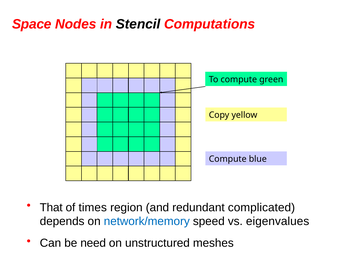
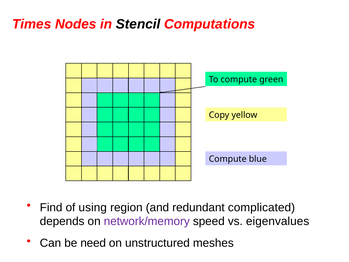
Space: Space -> Times (32, 24)
That: That -> Find (51, 207)
times: times -> using (93, 207)
network/memory colour: blue -> purple (147, 221)
